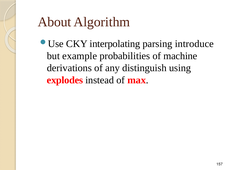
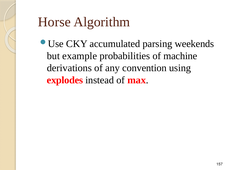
About: About -> Horse (54, 22)
interpolating: interpolating -> accumulated (115, 44)
introduce: introduce -> weekends (194, 44)
distinguish: distinguish -> convention (144, 68)
